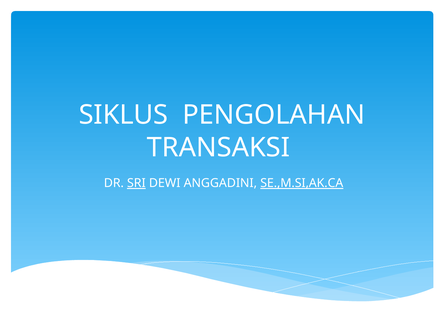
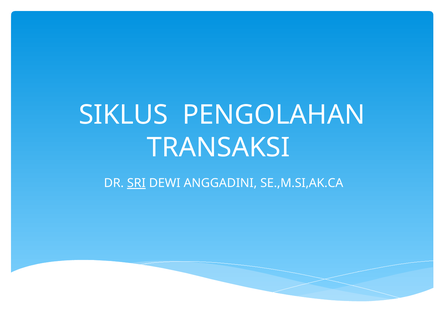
SE.,M.SI,AK.CA underline: present -> none (302, 183)
